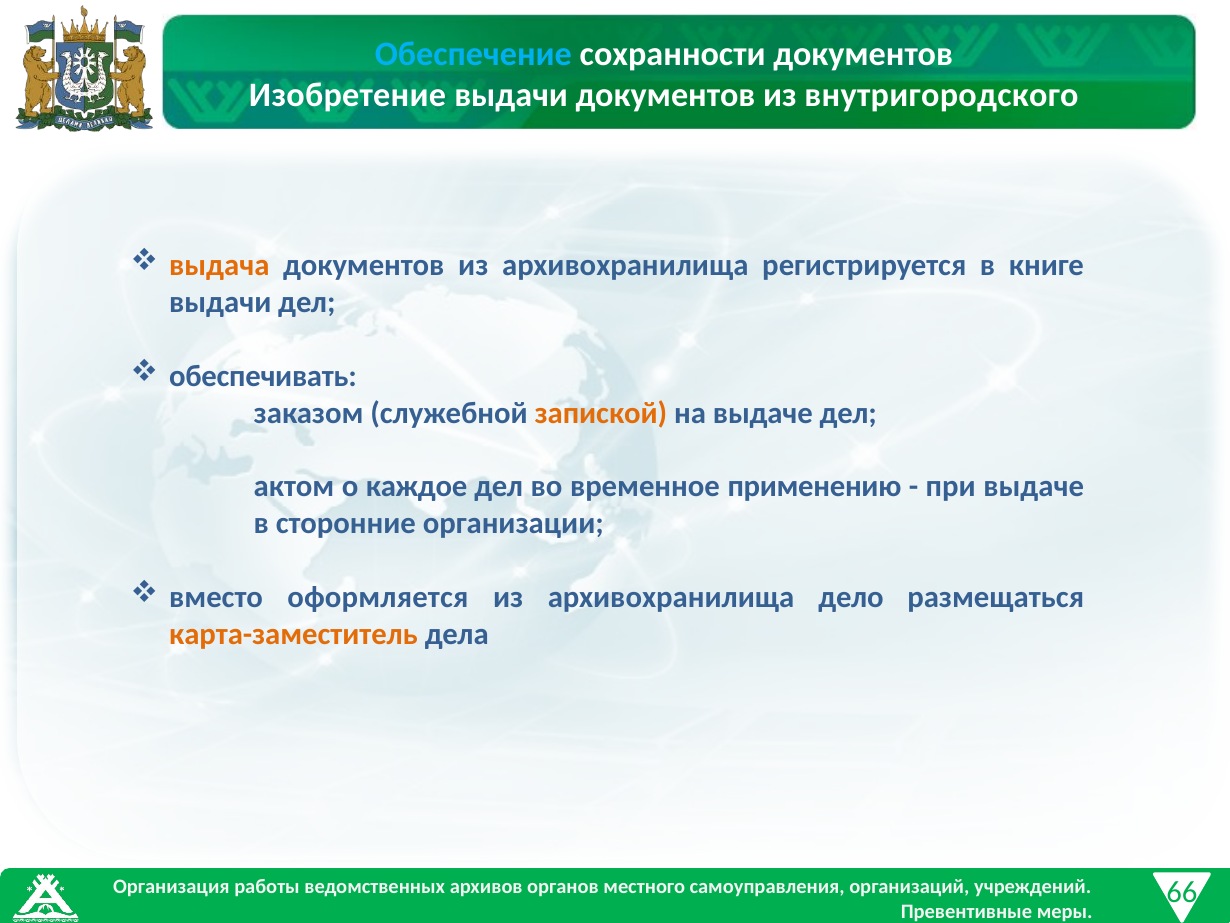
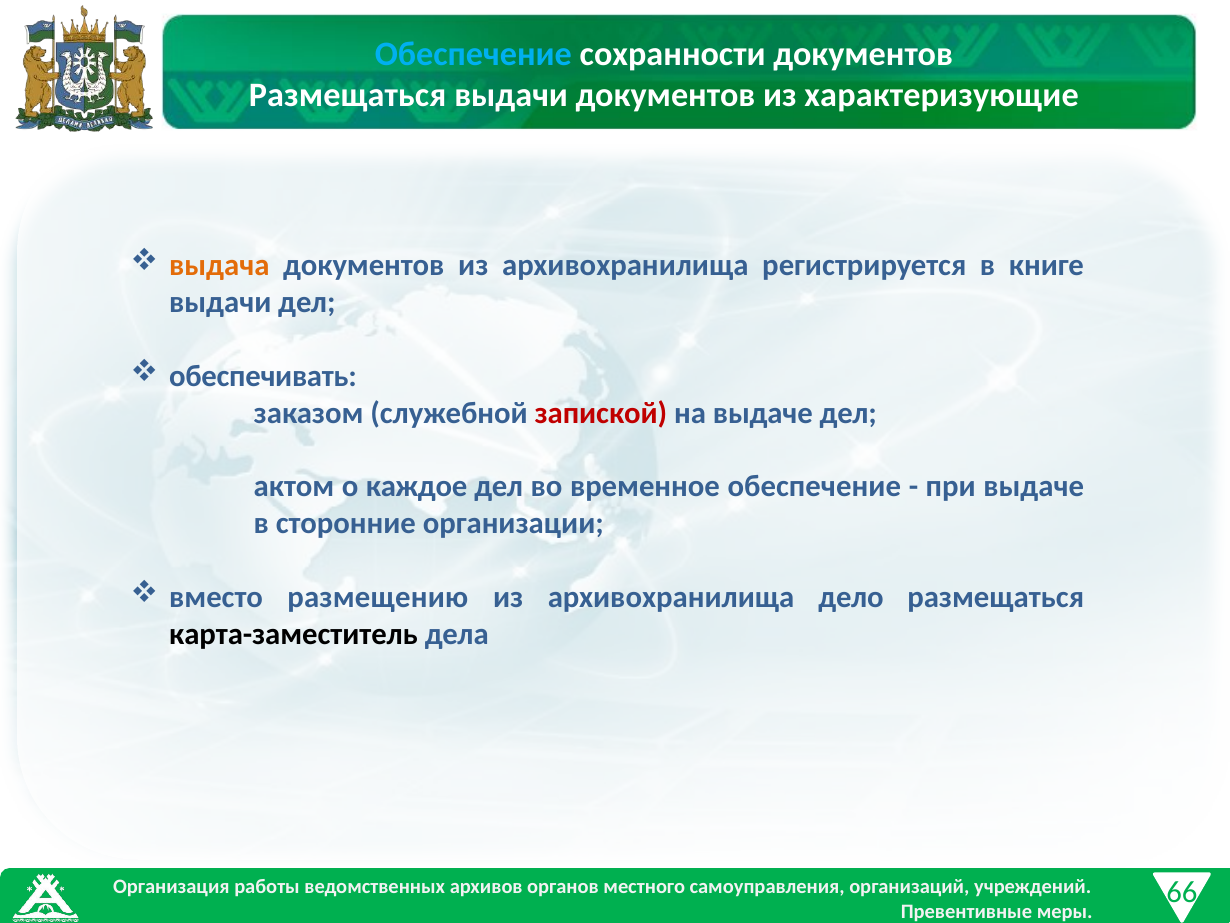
Изобретение: Изобретение -> Размещаться (348, 95)
внутригородского: внутригородского -> характеризующие (942, 95)
запиской colour: orange -> red (601, 413)
временное применению: применению -> обеспечение (814, 486)
оформляется: оформляется -> размещению (378, 597)
карта-заместитель colour: orange -> black (294, 634)
